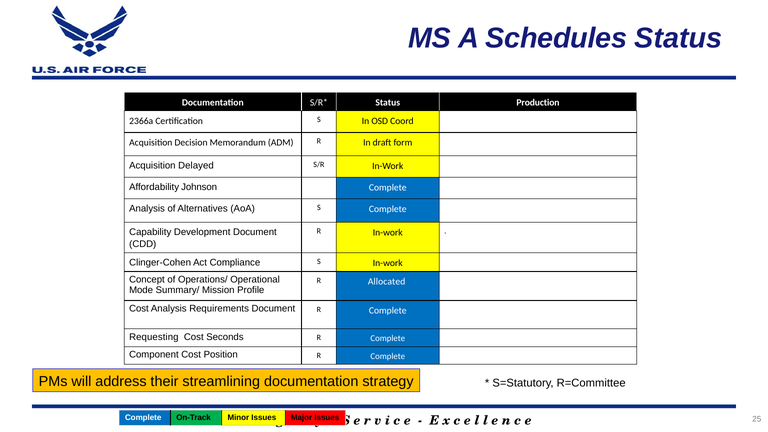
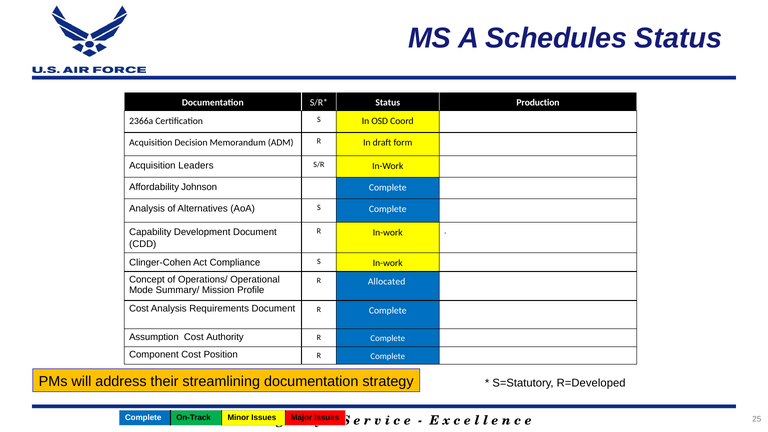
Delayed: Delayed -> Leaders (196, 165)
Requesting: Requesting -> Assumption (154, 337)
Seconds: Seconds -> Authority (225, 337)
R=Committee: R=Committee -> R=Developed (591, 383)
